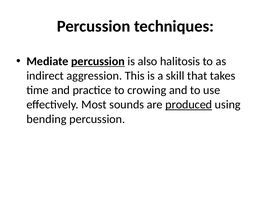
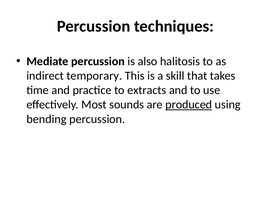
percussion underline: present -> none (98, 61)
aggression: aggression -> temporary (94, 76)
crowing: crowing -> extracts (147, 90)
